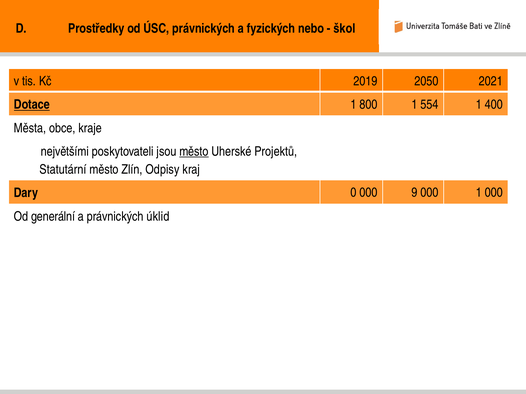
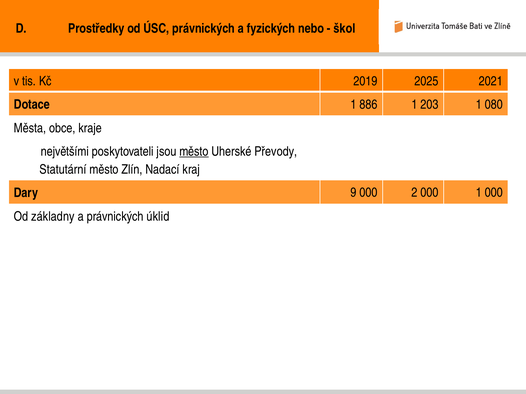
2050: 2050 -> 2025 (427, 81)
Dotace underline: present -> none (32, 105)
800: 800 -> 886 (368, 104)
554: 554 -> 203 (430, 104)
400: 400 -> 080 (494, 104)
Projektů: Projektů -> Převody (276, 152)
Odpisy: Odpisy -> Nadací (163, 170)
0: 0 -> 9 (354, 193)
9: 9 -> 2 (415, 193)
generální: generální -> základny (53, 217)
